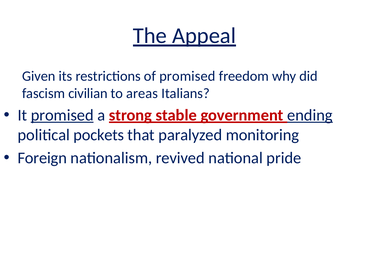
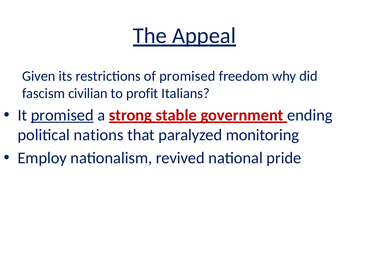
areas: areas -> profit (142, 93)
ending underline: present -> none (310, 115)
pockets: pockets -> nations (99, 135)
Foreign: Foreign -> Employ (42, 158)
